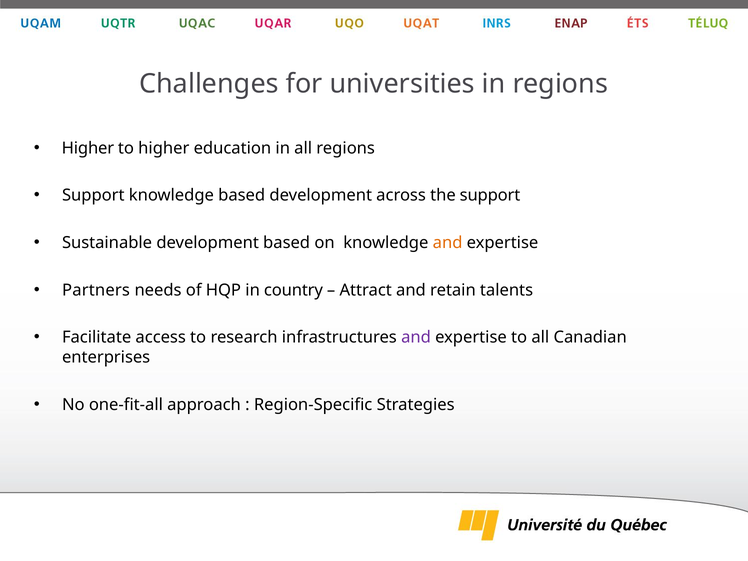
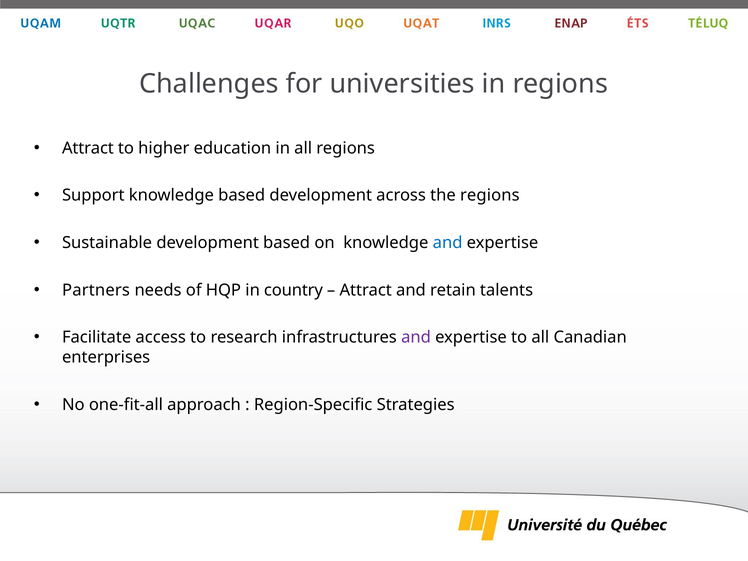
Higher: Higher -> Attract (88, 148)
the support: support -> regions (490, 195)
and colour: orange -> blue (448, 243)
